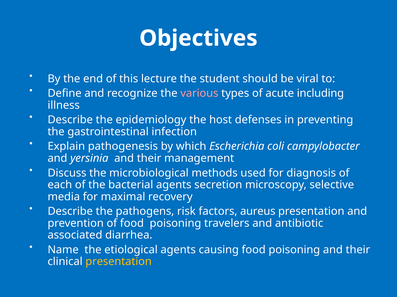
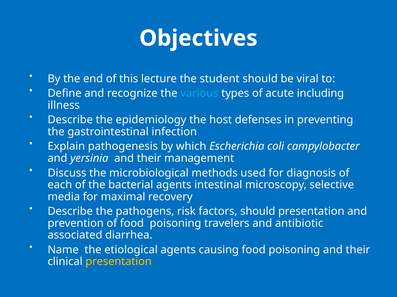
various colour: pink -> light blue (199, 94)
secretion: secretion -> intestinal (218, 185)
factors aureus: aureus -> should (258, 212)
